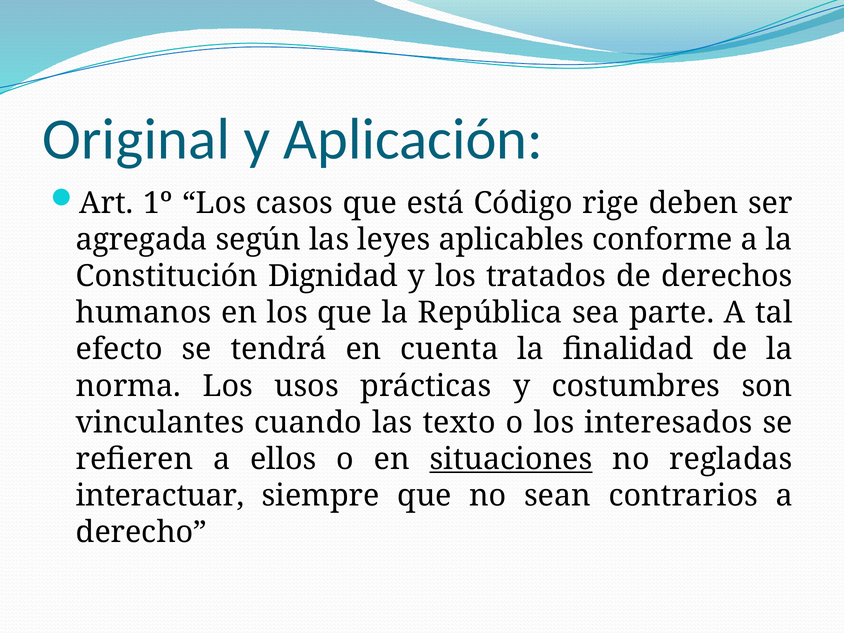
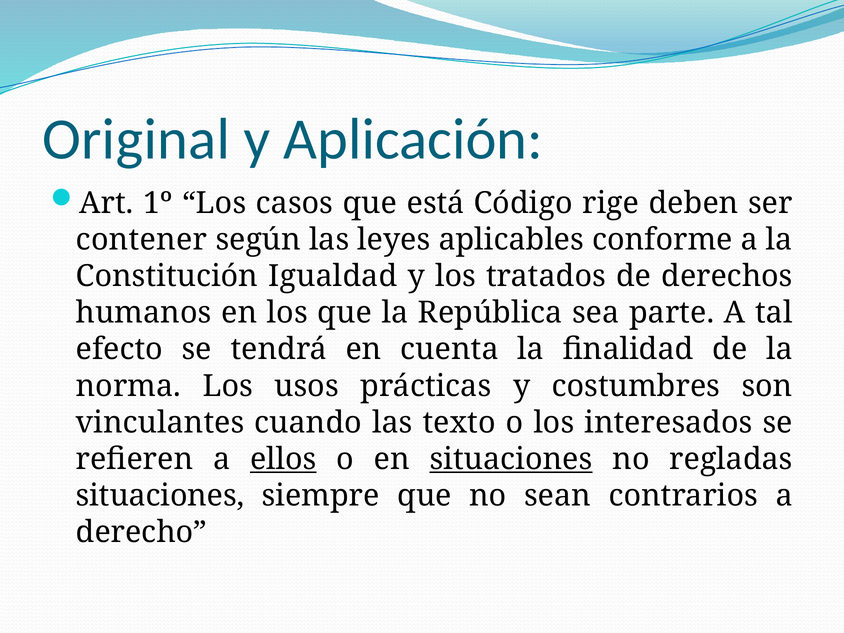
agregada: agregada -> contener (141, 240)
Dignidad: Dignidad -> Igualdad (333, 276)
ellos underline: none -> present (283, 459)
interactuar: interactuar -> situaciones (160, 496)
